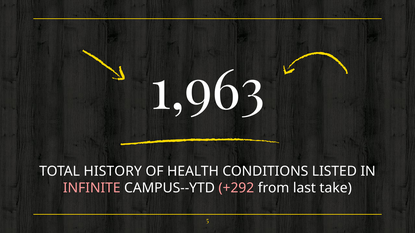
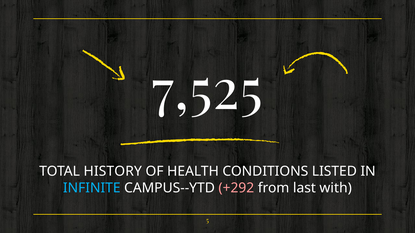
1,963: 1,963 -> 7,525 (207, 91)
INFINITE colour: pink -> light blue (92, 188)
take: take -> with (336, 188)
